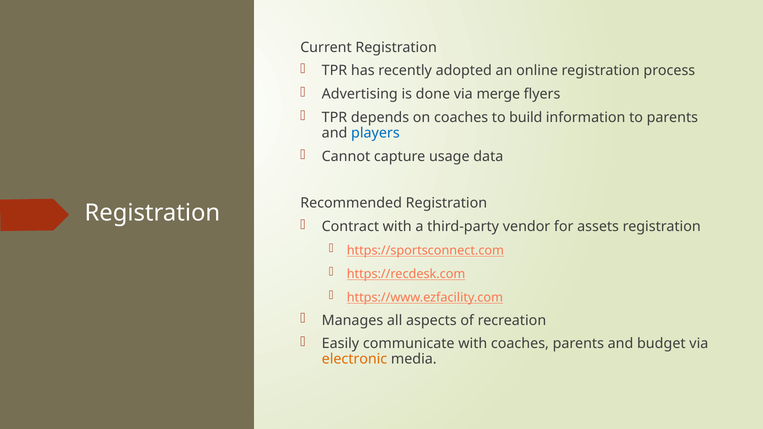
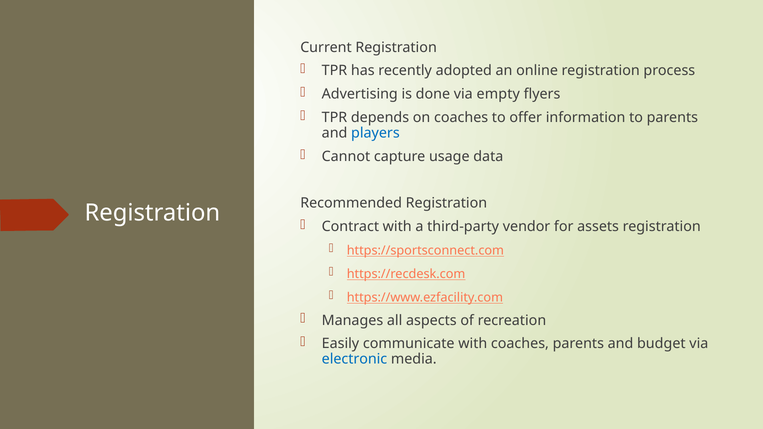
merge: merge -> empty (498, 94)
build: build -> offer (526, 118)
electronic colour: orange -> blue (354, 359)
